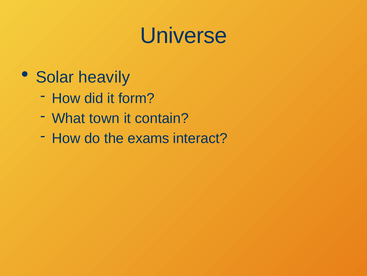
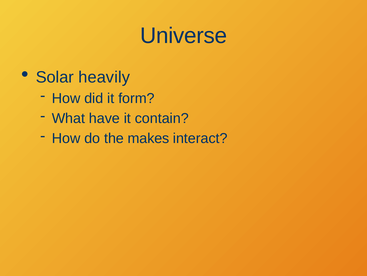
town: town -> have (104, 118)
exams: exams -> makes (148, 138)
